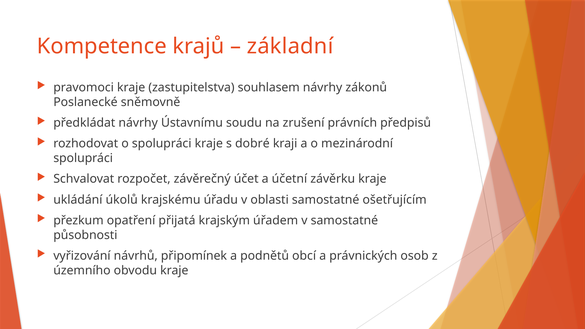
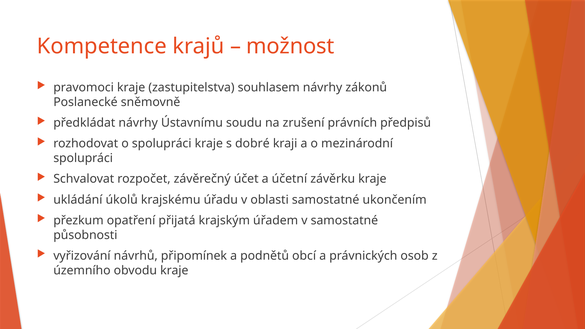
základní: základní -> možnost (290, 46)
ošetřujícím: ošetřujícím -> ukončením (395, 200)
